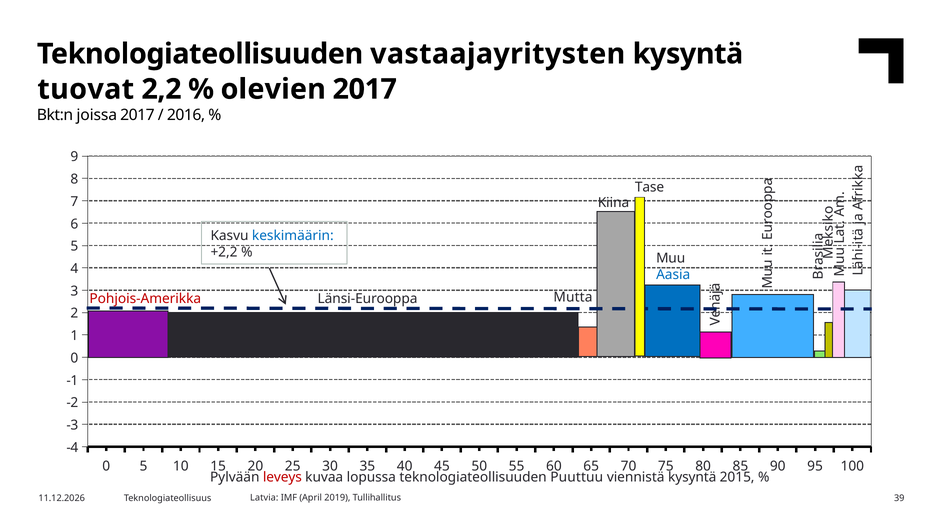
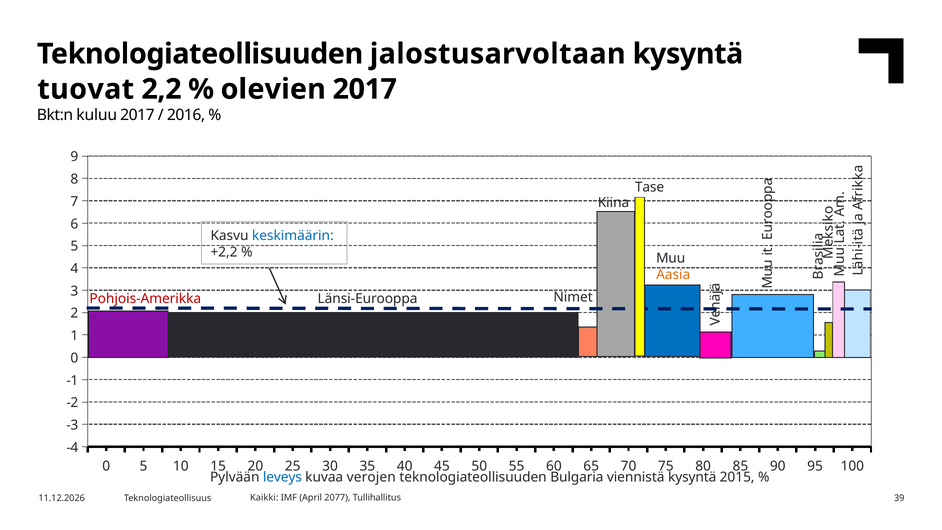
vastaajayritysten: vastaajayritysten -> jalostusarvoltaan (498, 54)
joissa: joissa -> kuluu (97, 115)
Aasia colour: blue -> orange (673, 275)
Mutta: Mutta -> Nimet (573, 297)
leveys colour: red -> blue (282, 477)
lopussa: lopussa -> verojen (371, 477)
Puuttuu: Puuttuu -> Bulgaria (577, 477)
Latvia: Latvia -> Kaikki (264, 498)
2019: 2019 -> 2077 (337, 498)
